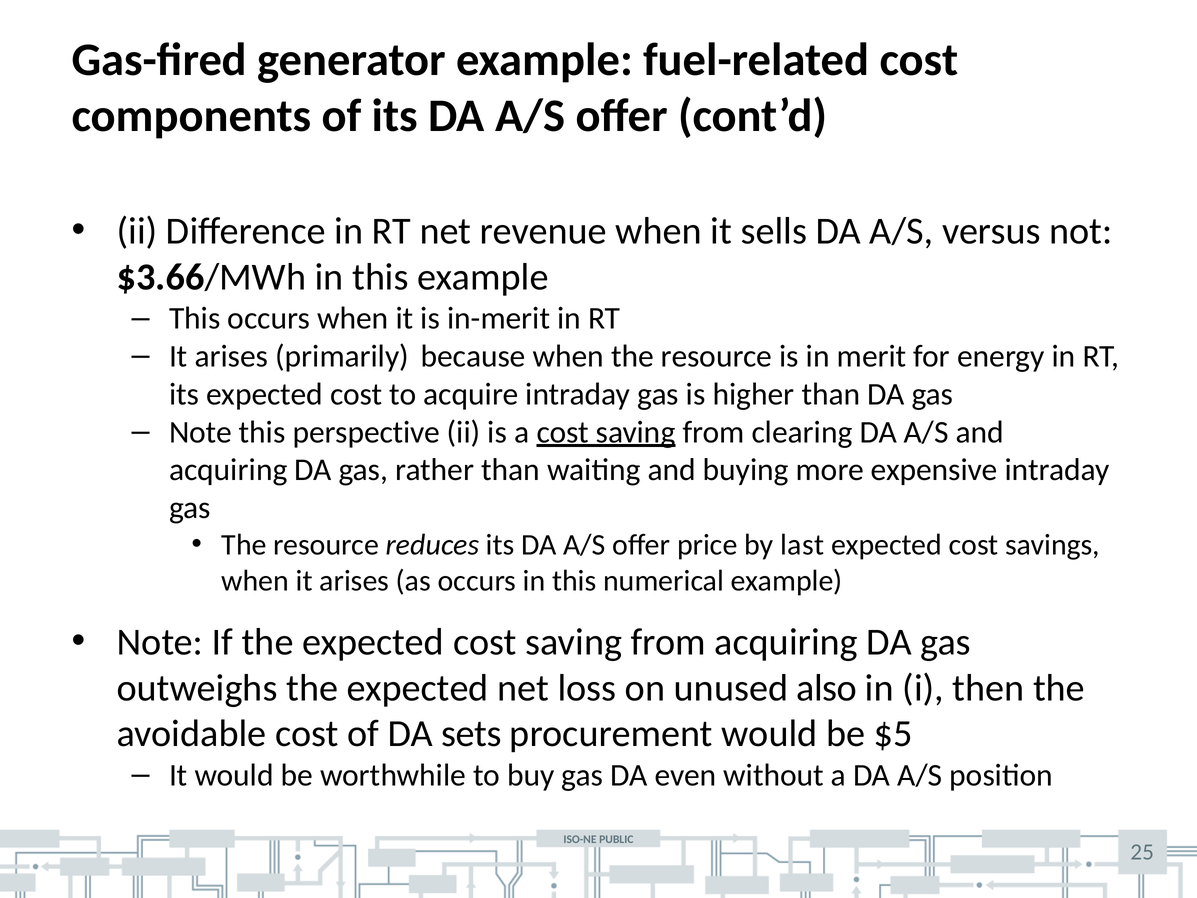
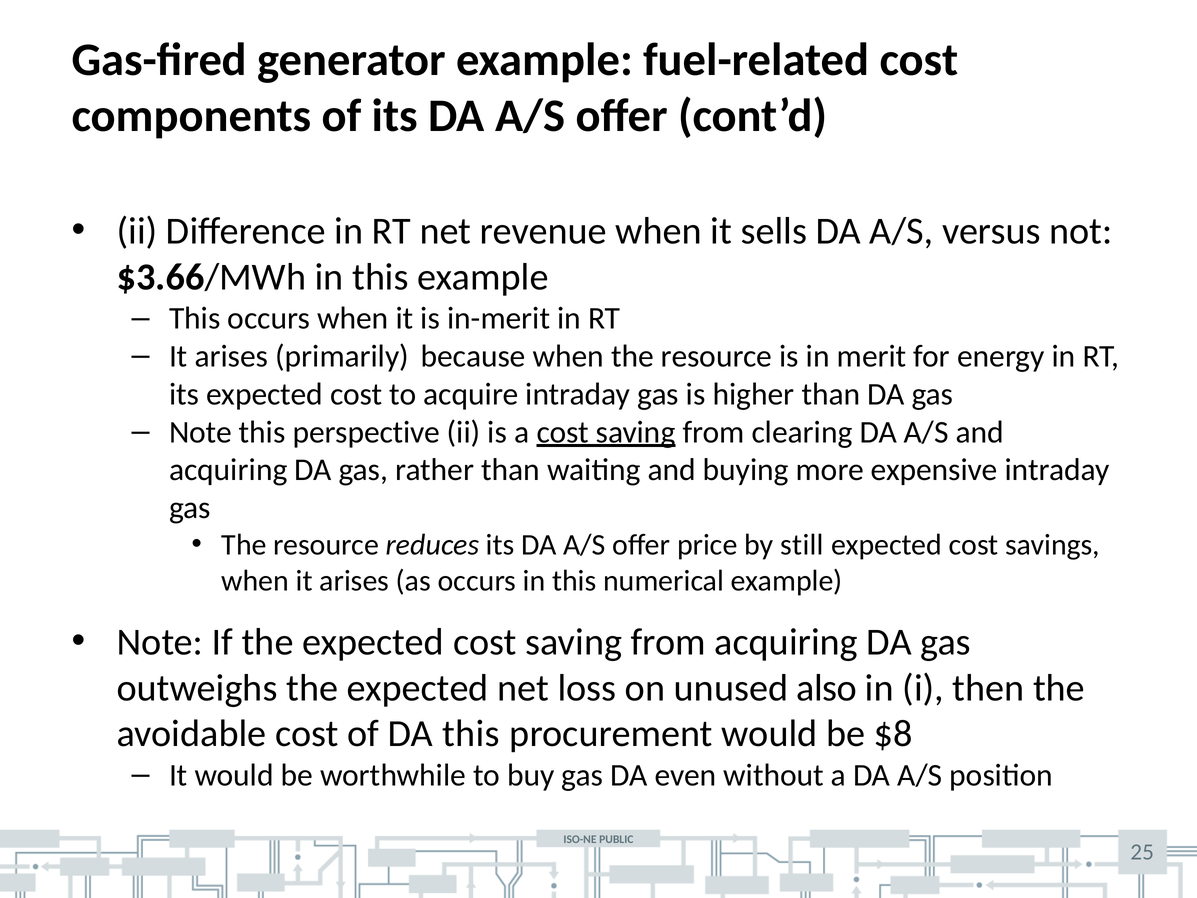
last: last -> still (802, 545)
DA sets: sets -> this (471, 734)
$5: $5 -> $8 (893, 734)
